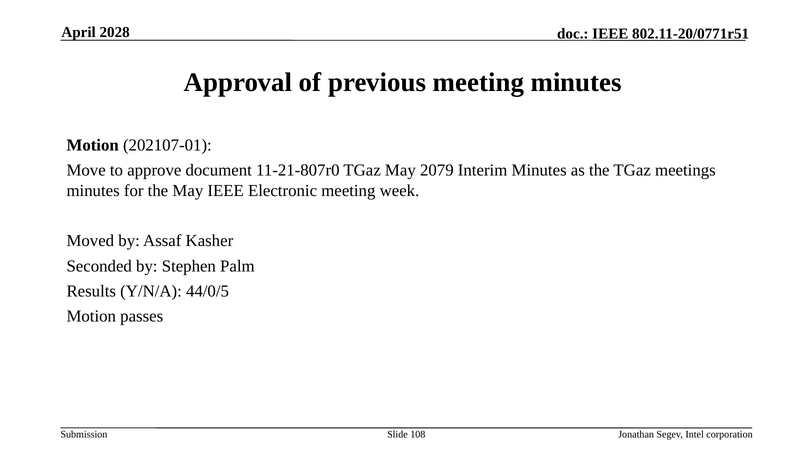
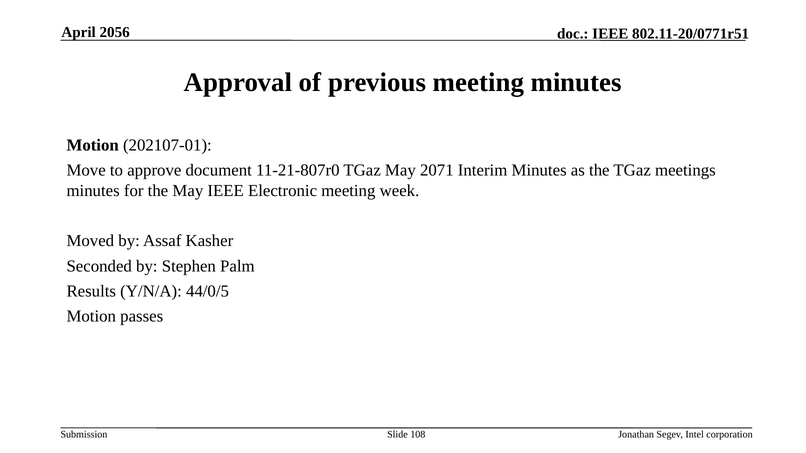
2028: 2028 -> 2056 (115, 32)
2079: 2079 -> 2071 (437, 170)
